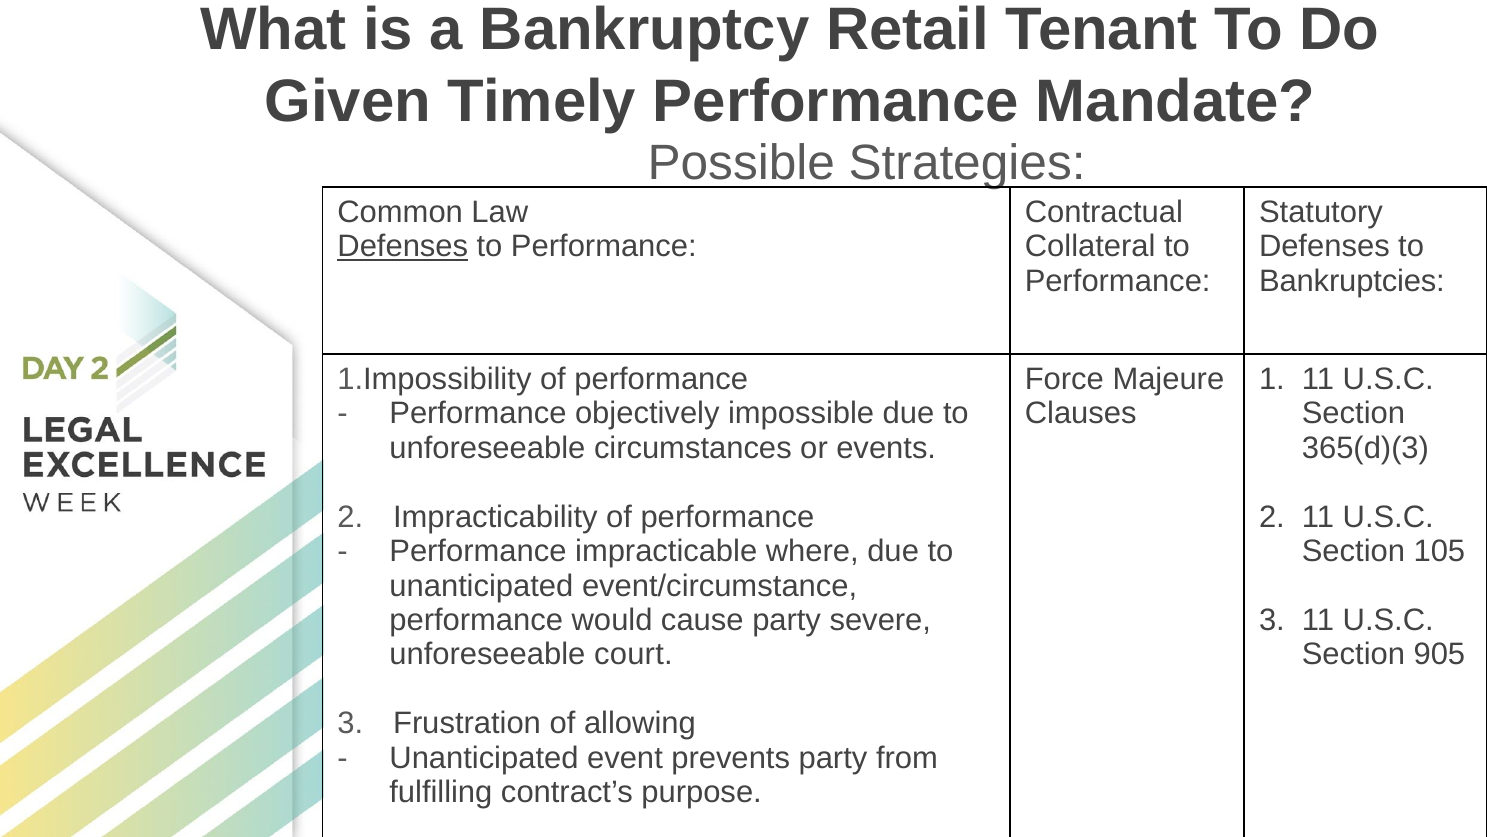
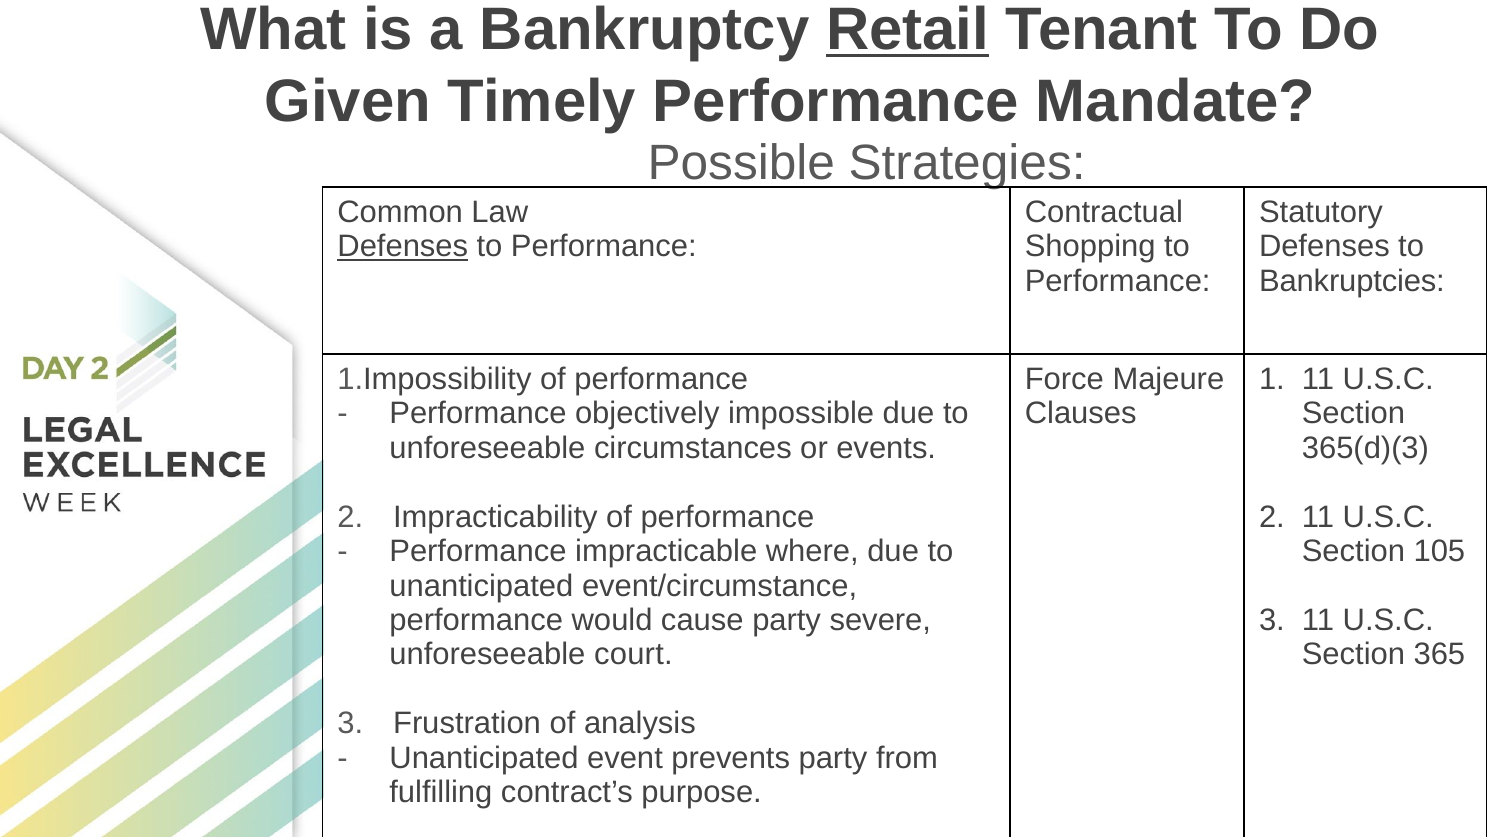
Retail underline: none -> present (907, 30)
Collateral: Collateral -> Shopping (1090, 247)
905: 905 -> 365 (1439, 654)
allowing: allowing -> analysis (640, 723)
